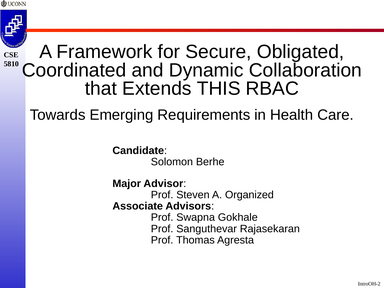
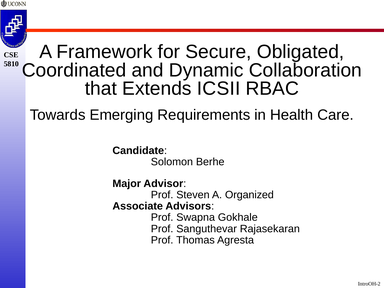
THIS: THIS -> ICSII (219, 89)
